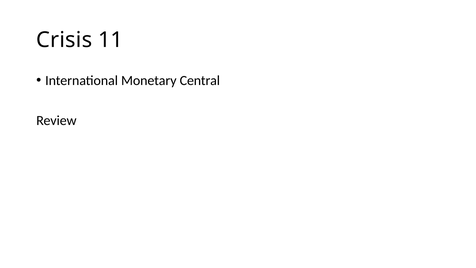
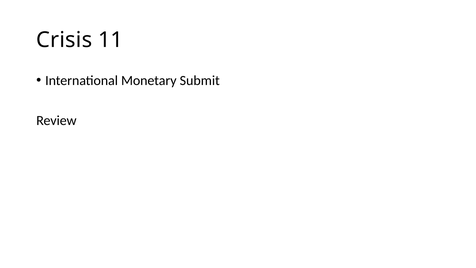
Central: Central -> Submit (200, 80)
